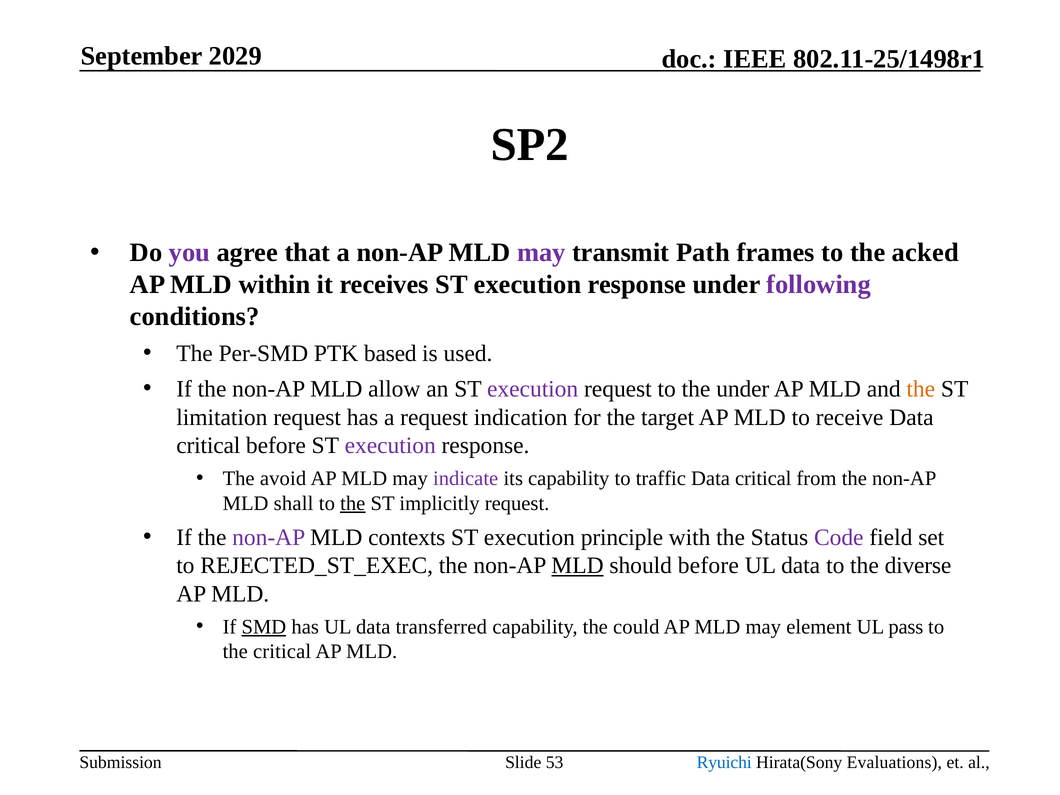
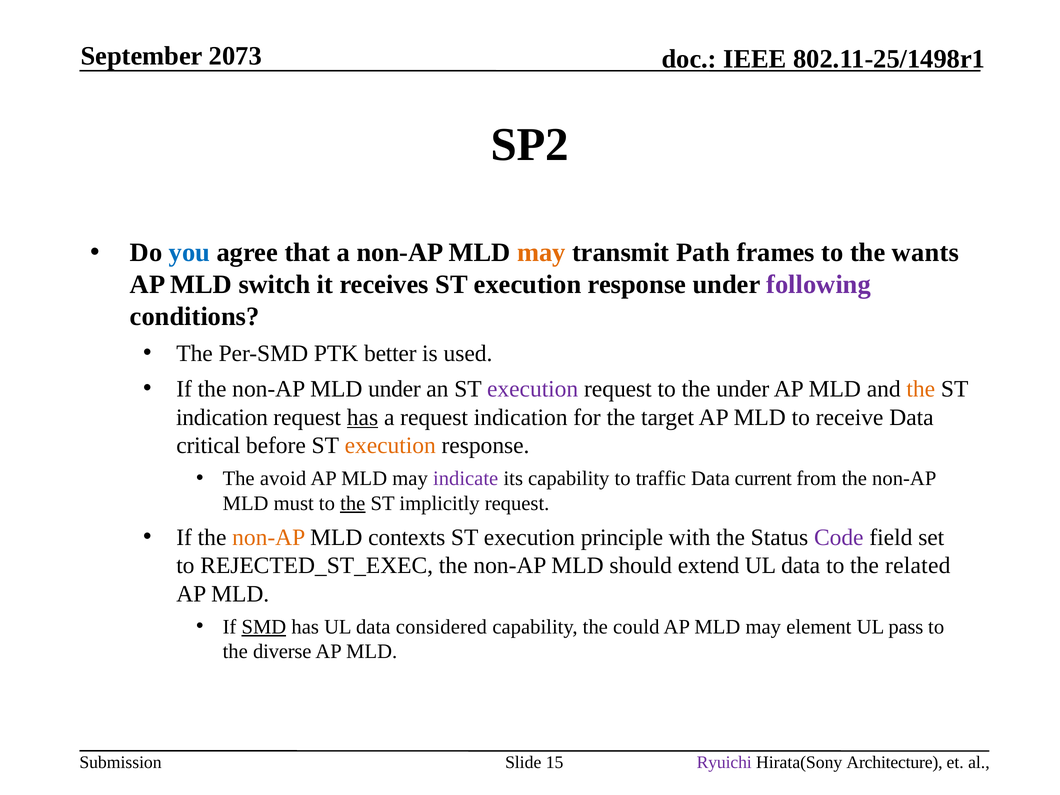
2029: 2029 -> 2073 (235, 56)
you colour: purple -> blue (189, 253)
may colour: purple -> orange (541, 253)
acked: acked -> wants (926, 253)
within: within -> switch (275, 285)
based: based -> better (390, 354)
MLD allow: allow -> under (394, 389)
limitation: limitation -> indication (222, 417)
has underline: none -> present (362, 417)
execution colour: purple -> orange (390, 446)
critical: critical -> current (763, 479)
shall: shall -> must (294, 503)
non-AP colour: purple -> orange (269, 537)
MLD underline: present -> none (577, 566)
should before: before -> extend (709, 566)
diverse: diverse -> related (918, 566)
transferred: transferred -> considered (441, 627)
the critical: critical -> diverse (282, 652)
53: 53 -> 15 (555, 762)
Ryuichi colour: blue -> purple (724, 762)
Evaluations: Evaluations -> Architecture (894, 762)
